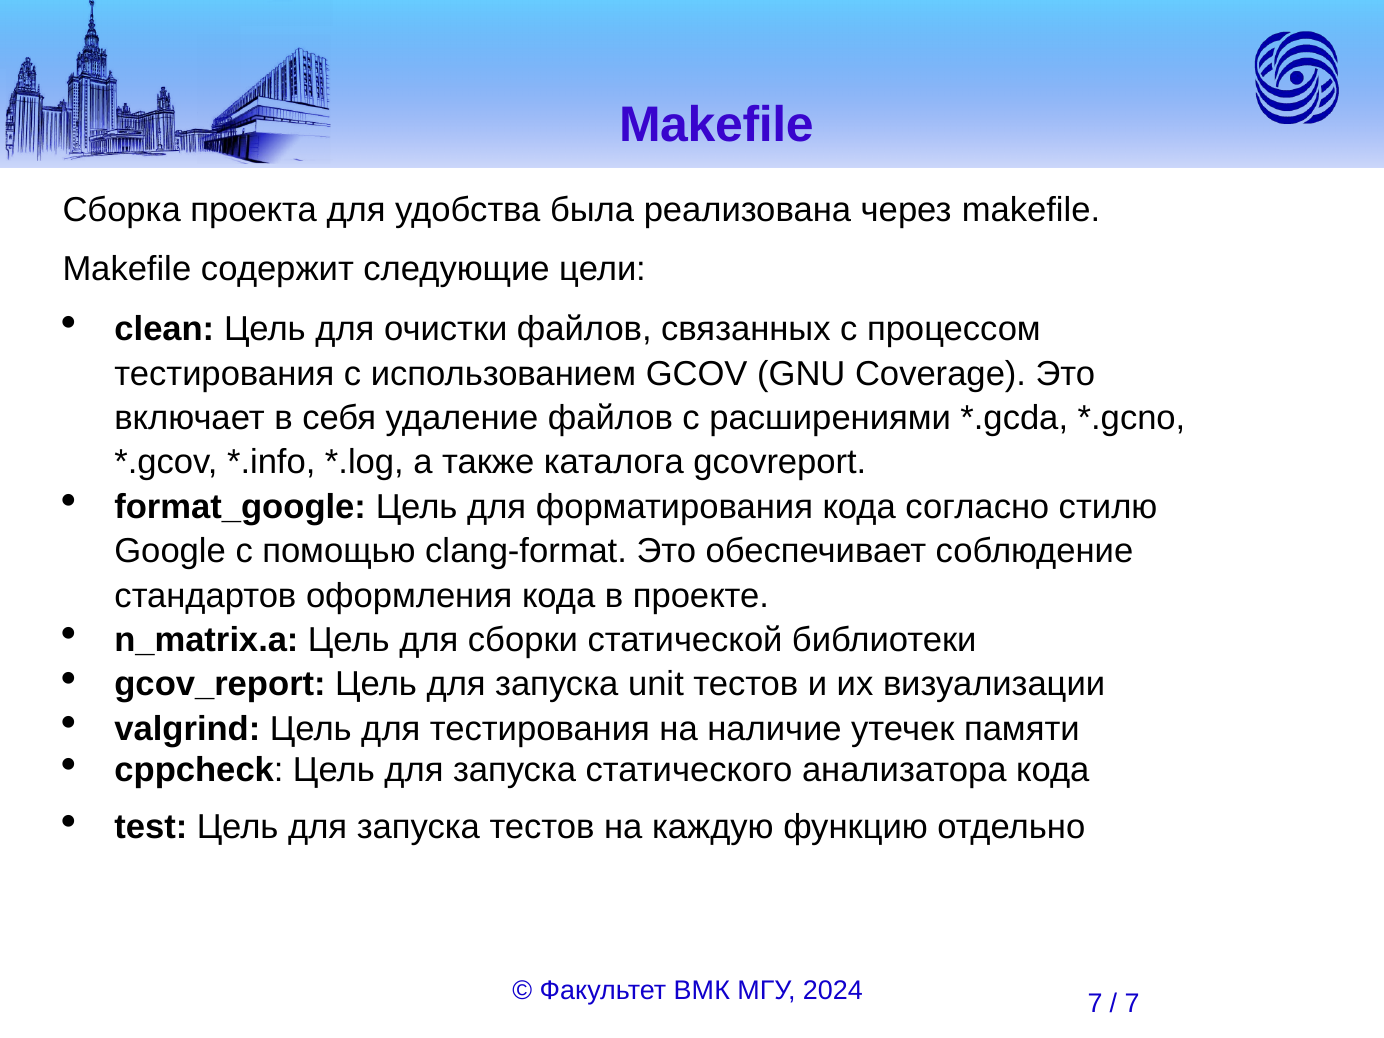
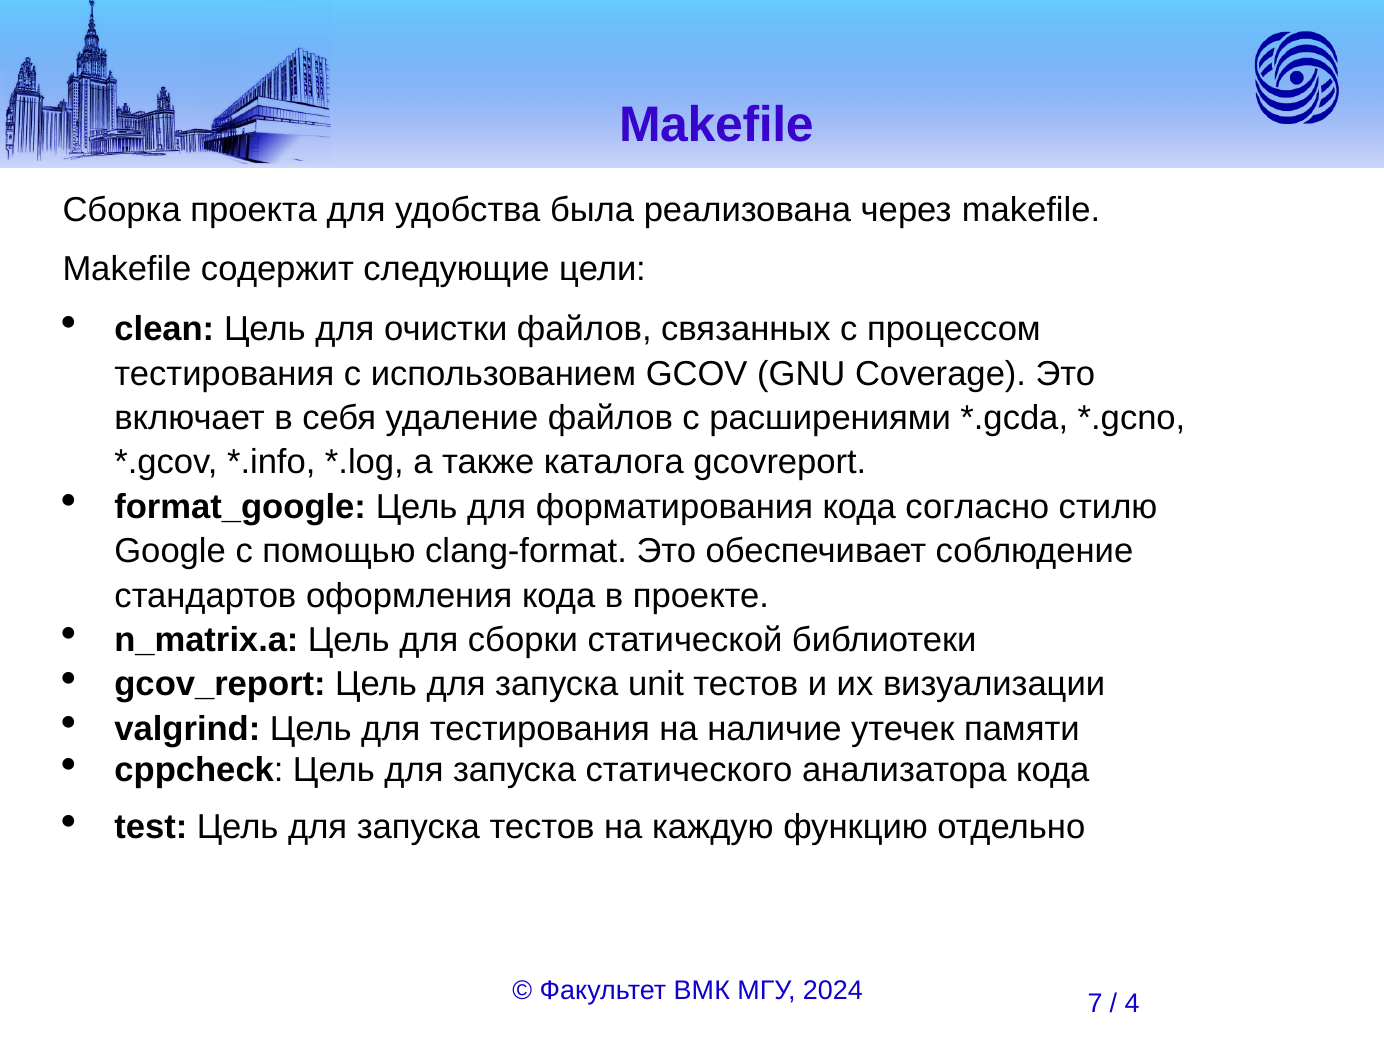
7: 7 -> 4 (1132, 1004)
